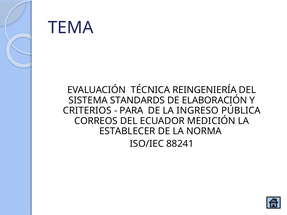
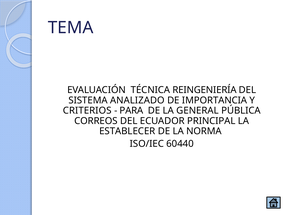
STANDARDS: STANDARDS -> ANALIZADO (137, 100)
ELABORACIÓN: ELABORACIÓN -> IMPORTANCIA (215, 100)
INGRESO: INGRESO -> GENERAL (198, 111)
MEDICIÓN: MEDICIÓN -> PRINCIPAL (211, 121)
88241: 88241 -> 60440 (180, 144)
